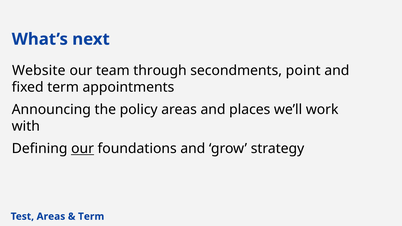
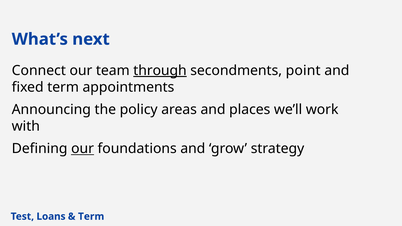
Website: Website -> Connect (39, 71)
through underline: none -> present (160, 71)
Test Areas: Areas -> Loans (51, 217)
